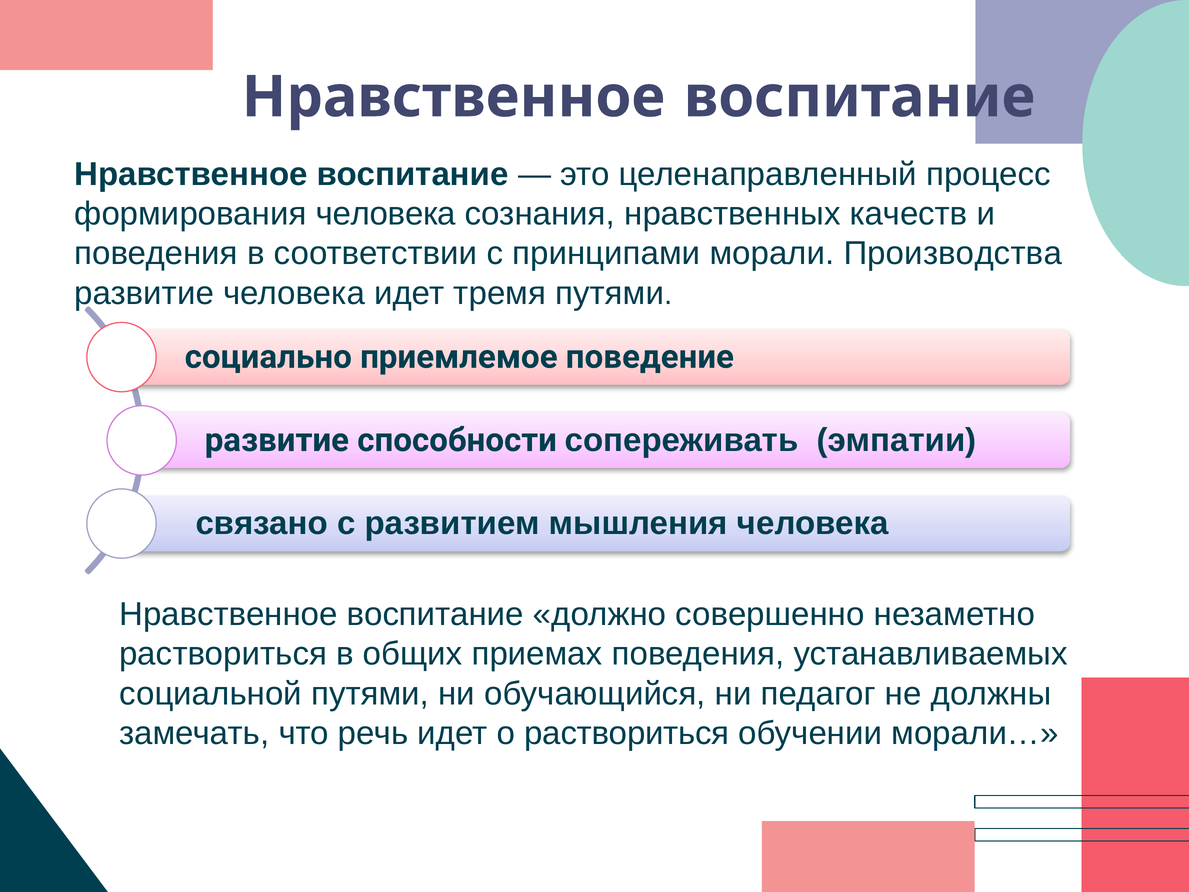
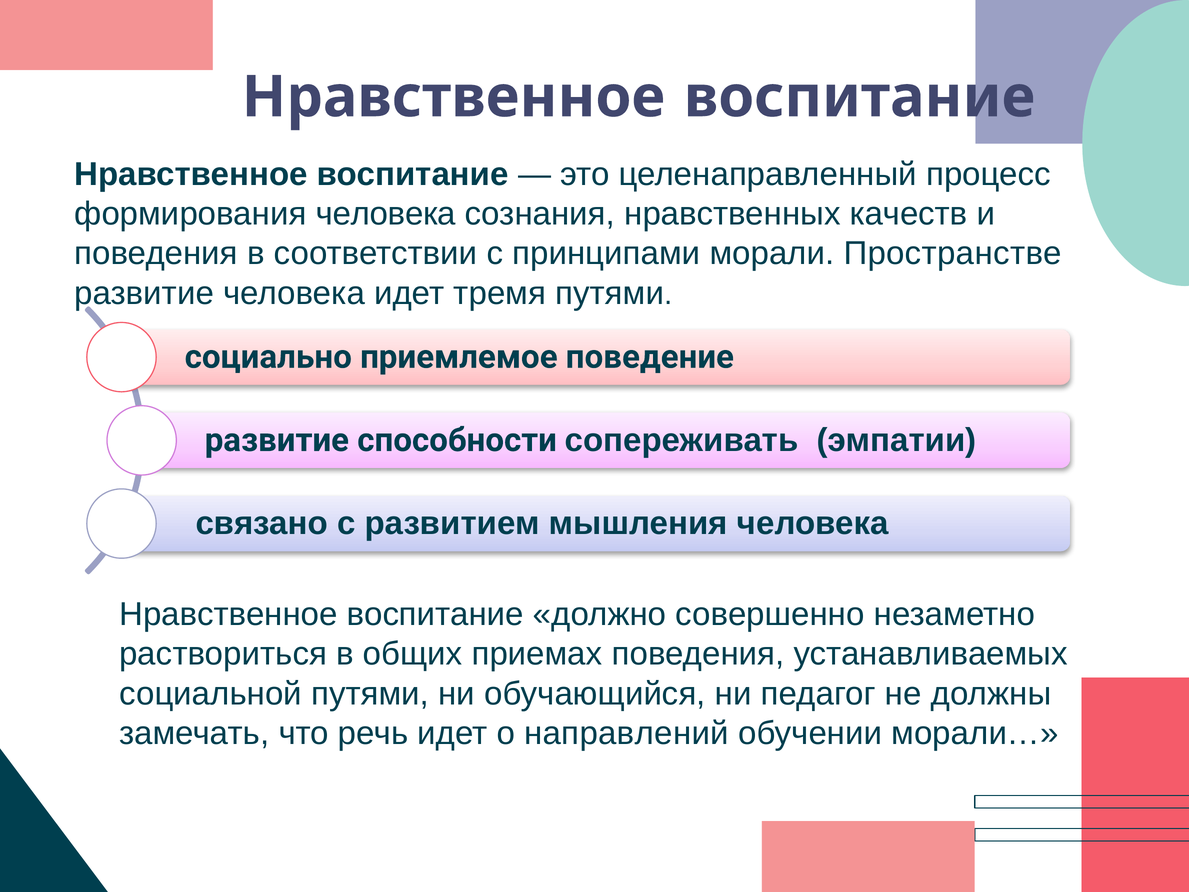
Производства: Производства -> Пространстве (953, 253)
о раствориться: раствориться -> направлений (627, 733)
